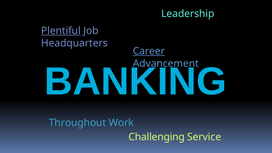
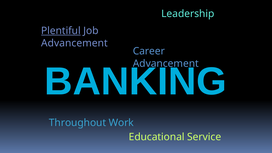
Headquarters: Headquarters -> Advancement (74, 43)
Career underline: present -> none (149, 51)
Challenging: Challenging -> Educational (157, 137)
